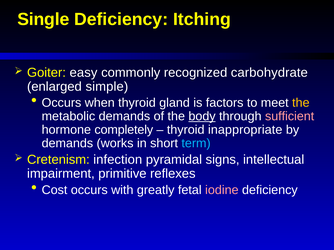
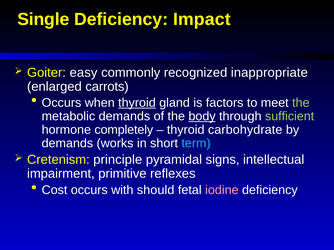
Itching: Itching -> Impact (202, 19)
carbohydrate: carbohydrate -> inappropriate (269, 73)
simple: simple -> carrots (107, 87)
thyroid underline: none -> present (137, 103)
the colour: yellow -> light green (301, 103)
sufficient colour: pink -> light green (290, 117)
inappropriate: inappropriate -> carbohydrate (245, 130)
infection: infection -> principle (118, 160)
greatly: greatly -> should (156, 190)
